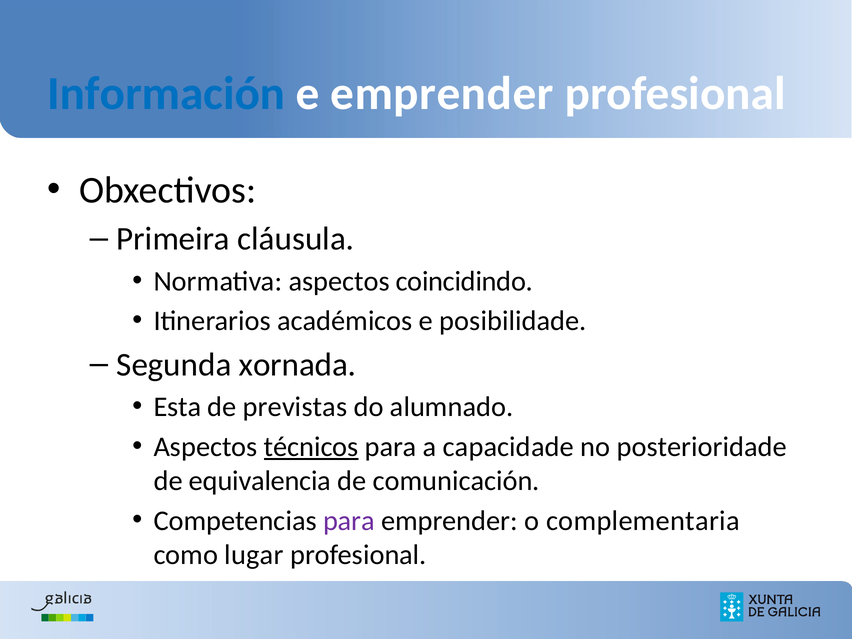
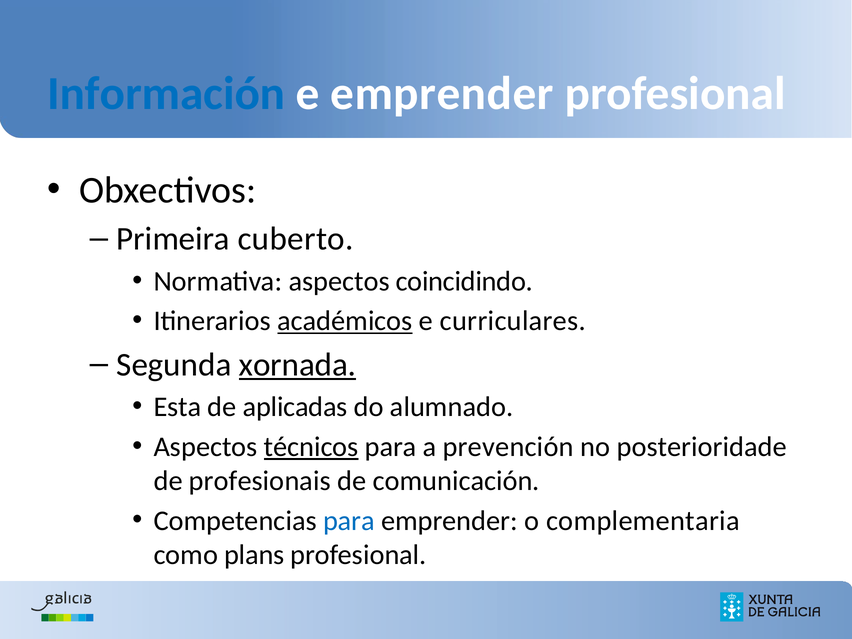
cláusula: cláusula -> cuberto (296, 239)
académicos underline: none -> present (345, 321)
posibilidade: posibilidade -> curriculares (513, 321)
xornada underline: none -> present (298, 365)
previstas: previstas -> aplicadas (295, 407)
capacidade: capacidade -> prevención (508, 447)
equivalencia: equivalencia -> profesionais (260, 481)
para colour: purple -> blue (349, 521)
lugar: lugar -> plans (254, 555)
